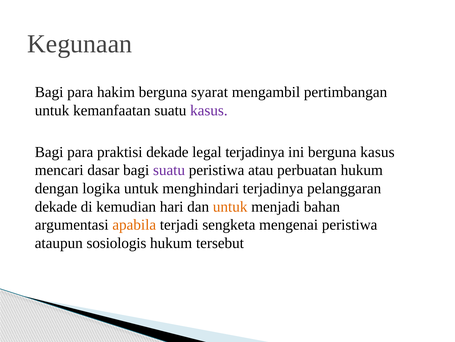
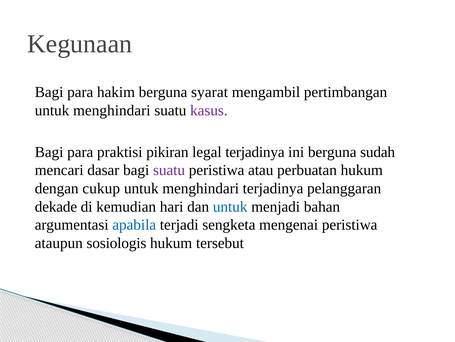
kemanfaatan: kemanfaatan -> menghindari (112, 110)
praktisi dekade: dekade -> pikiran (167, 152)
berguna kasus: kasus -> sudah (378, 152)
logika: logika -> cukup (101, 188)
untuk colour: orange -> blue (230, 206)
apabila colour: orange -> blue (134, 224)
